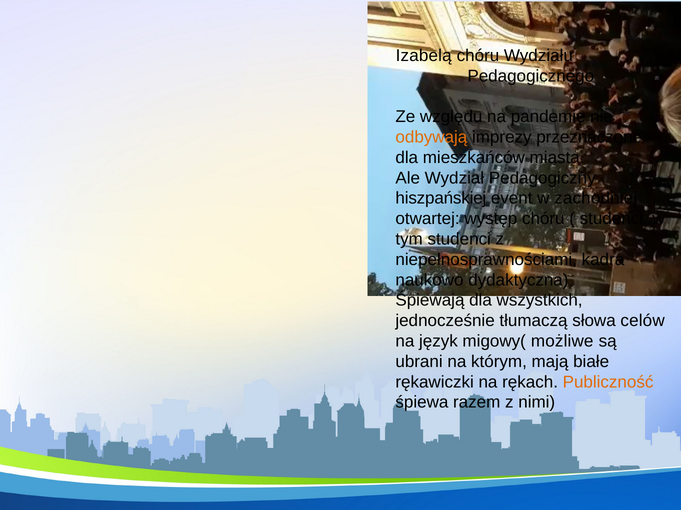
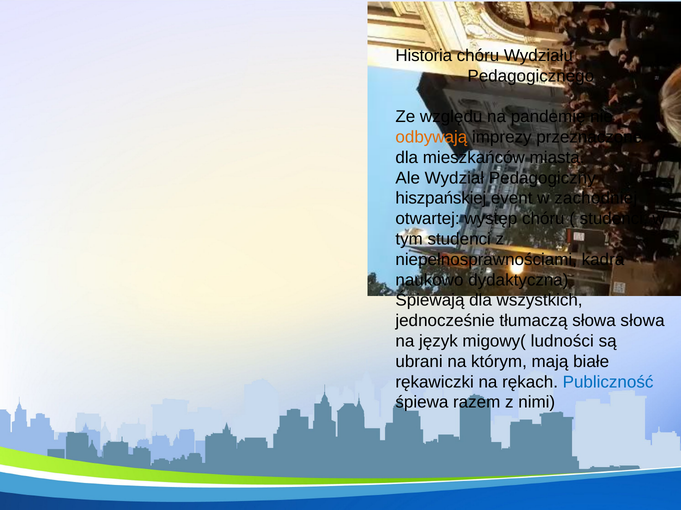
Izabelą: Izabelą -> Historia (424, 56)
słowa celów: celów -> słowa (643, 321)
możliwe: możliwe -> ludności (562, 342)
Publiczność colour: orange -> blue (608, 382)
